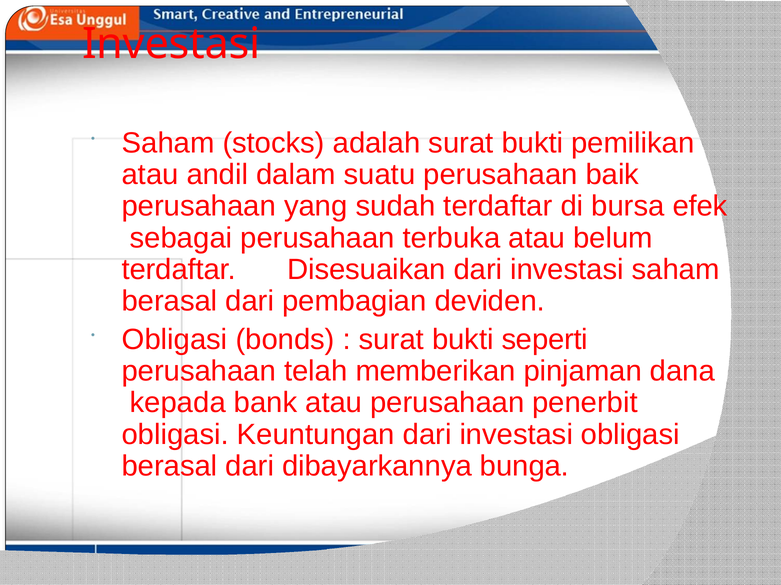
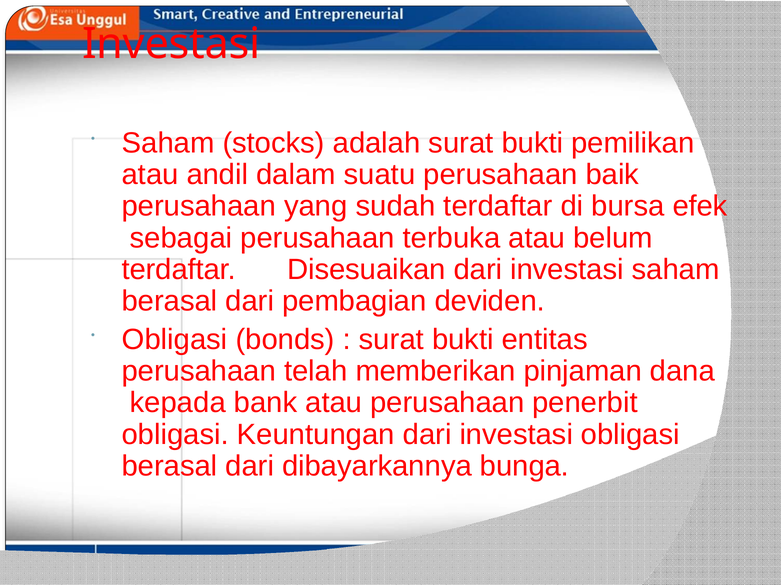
seperti: seperti -> entitas (545, 340)
